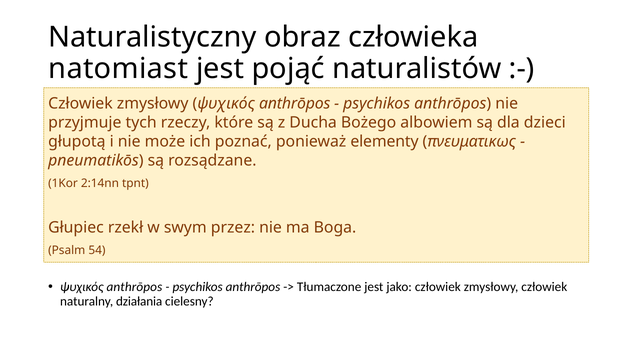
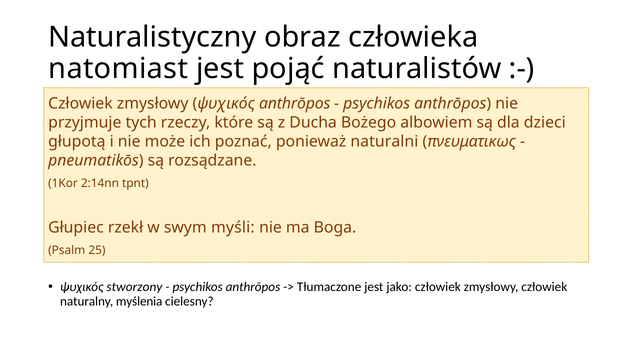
elementy: elementy -> naturalni (384, 142)
przez: przez -> myśli (233, 228)
54: 54 -> 25 (97, 251)
anthrōpos: anthrōpos -> stworzony (134, 287)
działania: działania -> myślenia (139, 302)
